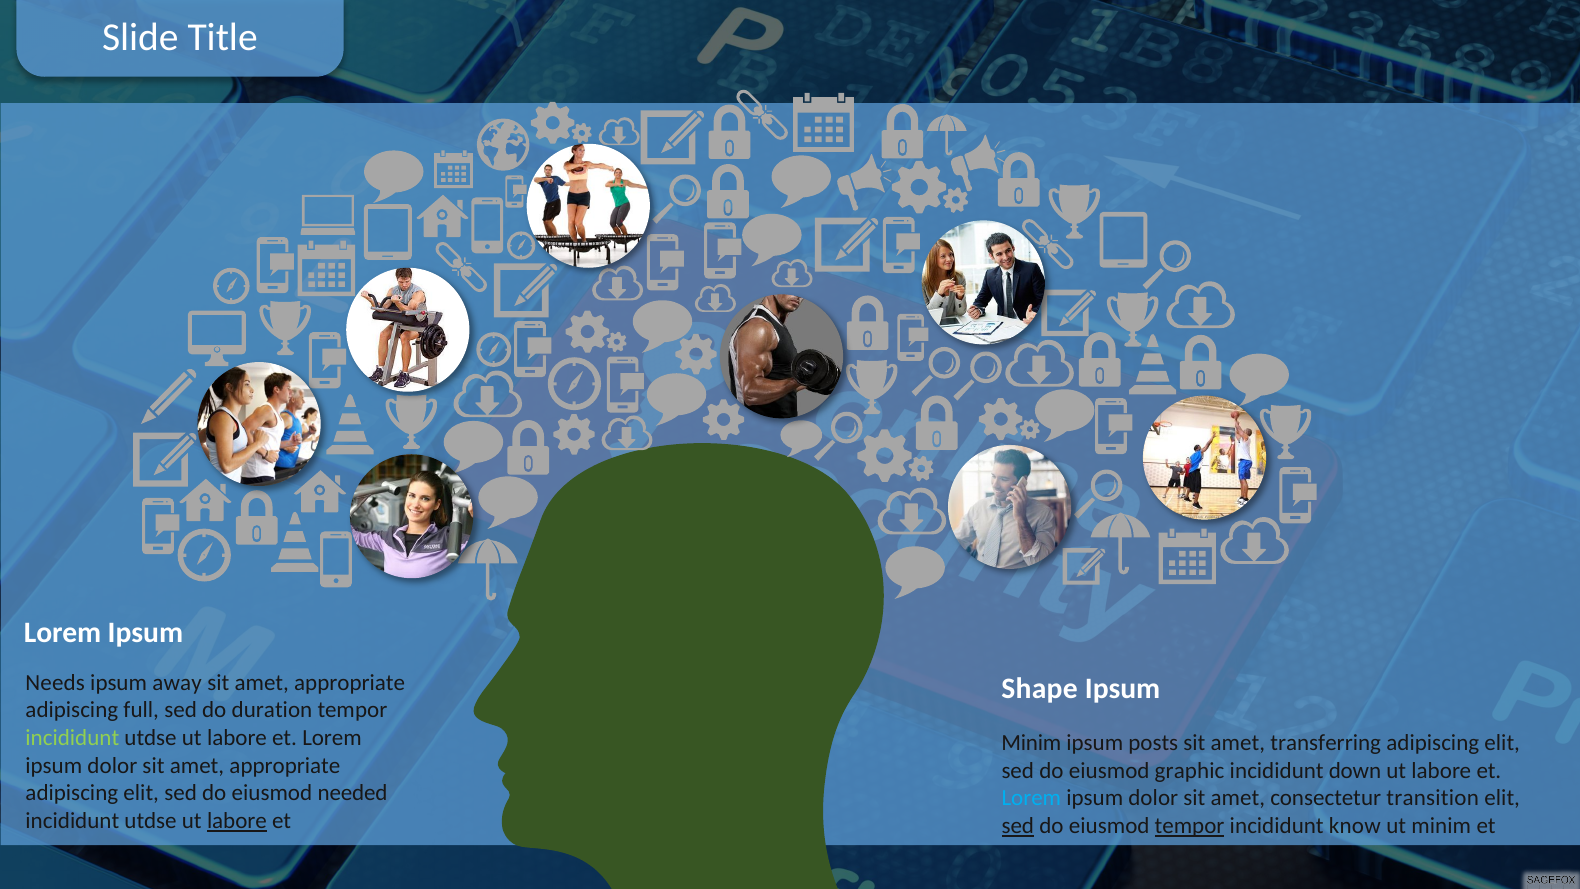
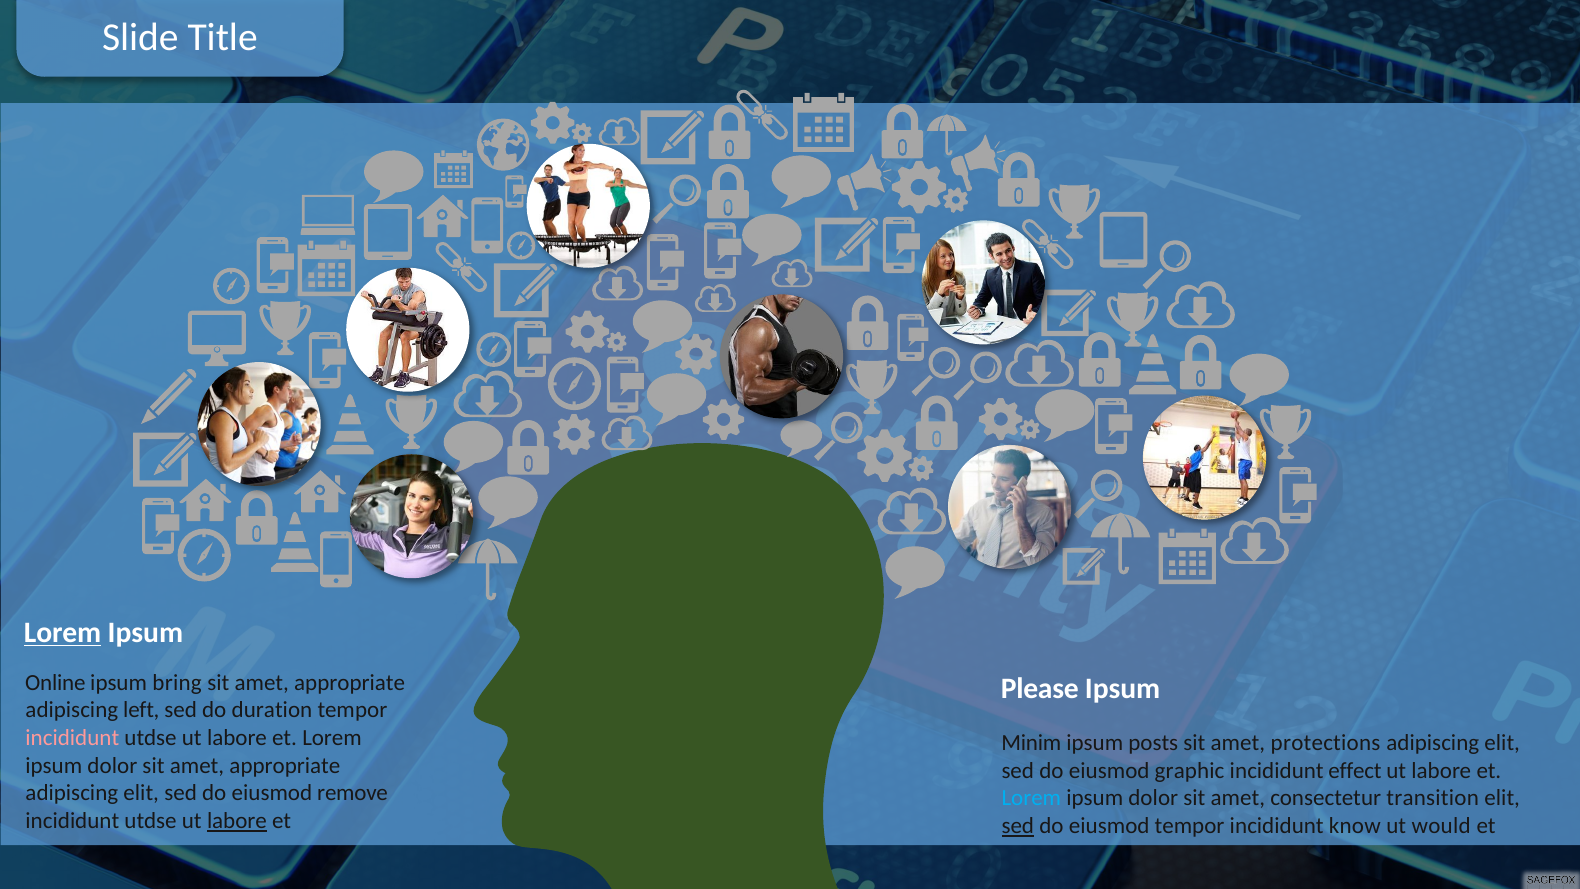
Lorem underline: none -> present (63, 633)
Needs: Needs -> Online (55, 682)
away: away -> bring (177, 682)
Shape: Shape -> Please (1040, 689)
full: full -> left (141, 710)
incididunt colour: light green -> pink (72, 738)
transferring: transferring -> protections (1326, 743)
down: down -> effect (1355, 770)
needed: needed -> remove (353, 793)
tempor underline: present -> none (1190, 826)
ut minim: minim -> would (1441, 826)
